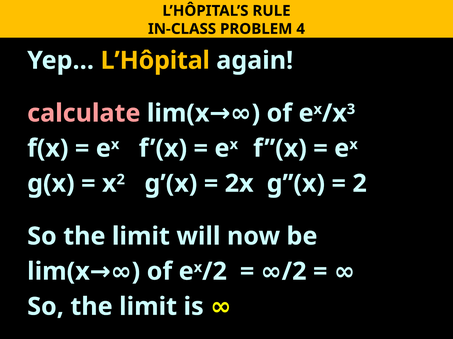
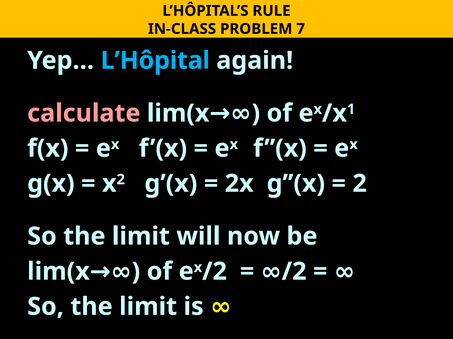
4: 4 -> 7 (301, 29)
L’Hôpital colour: yellow -> light blue (155, 61)
3: 3 -> 1 (351, 109)
